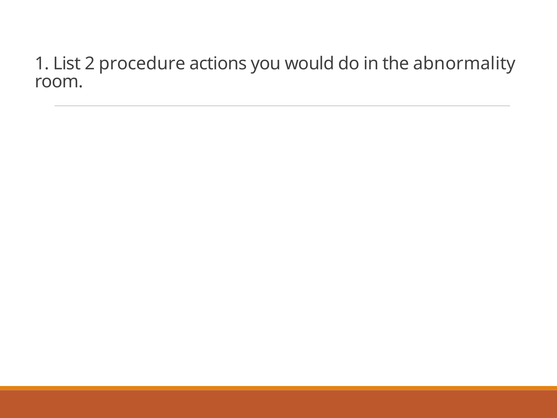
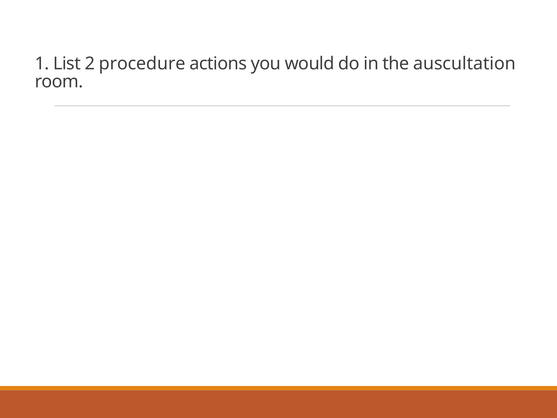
abnormality: abnormality -> auscultation (464, 63)
